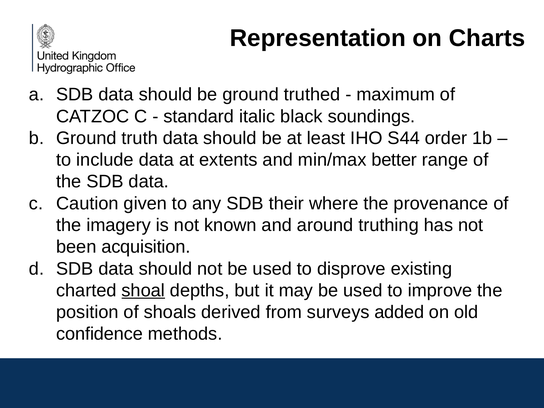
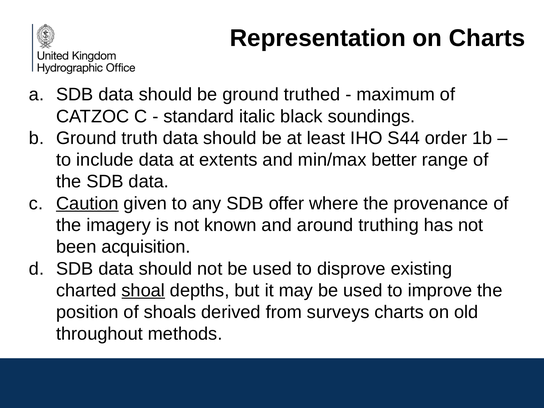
Caution underline: none -> present (87, 203)
their: their -> offer (286, 203)
surveys added: added -> charts (399, 312)
confidence: confidence -> throughout (100, 334)
